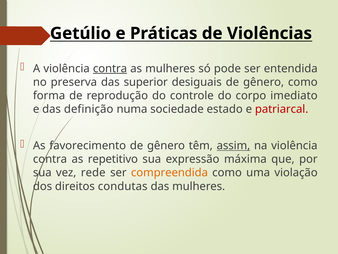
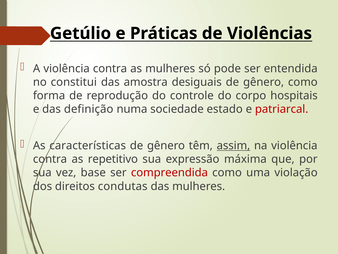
contra underline: present -> none (110, 68)
preserva: preserva -> constitui (74, 82)
superior: superior -> amostra (146, 82)
imediato: imediato -> hospitais (294, 95)
favorecimento: favorecimento -> características (88, 145)
rede: rede -> base (93, 172)
compreendida colour: orange -> red (169, 172)
